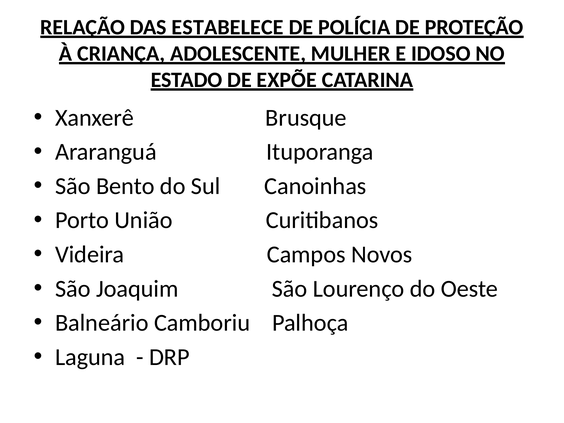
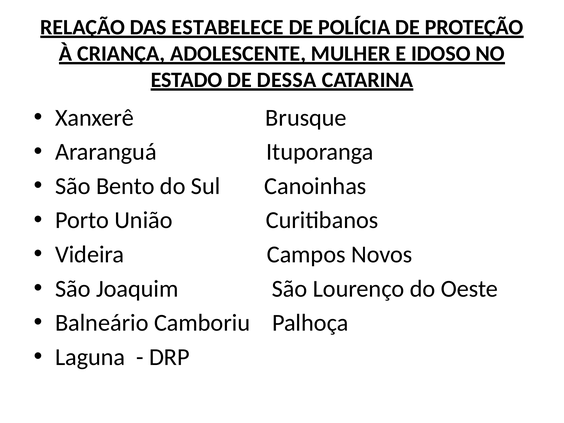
EXPÕE: EXPÕE -> DESSA (287, 80)
